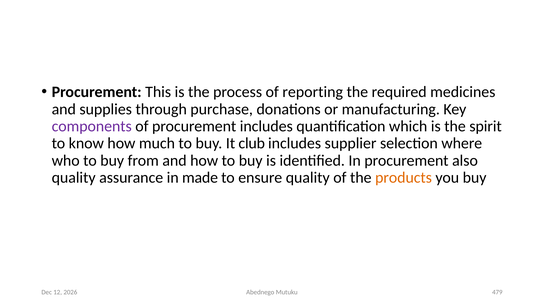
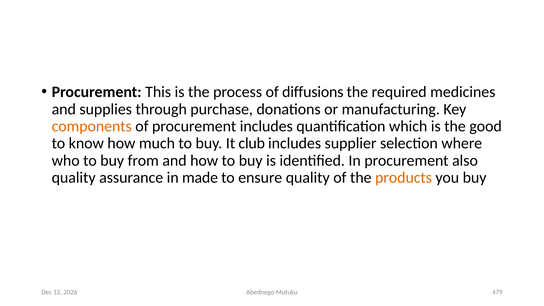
reporting: reporting -> diffusions (313, 92)
components colour: purple -> orange (92, 126)
spirit: spirit -> good (486, 126)
